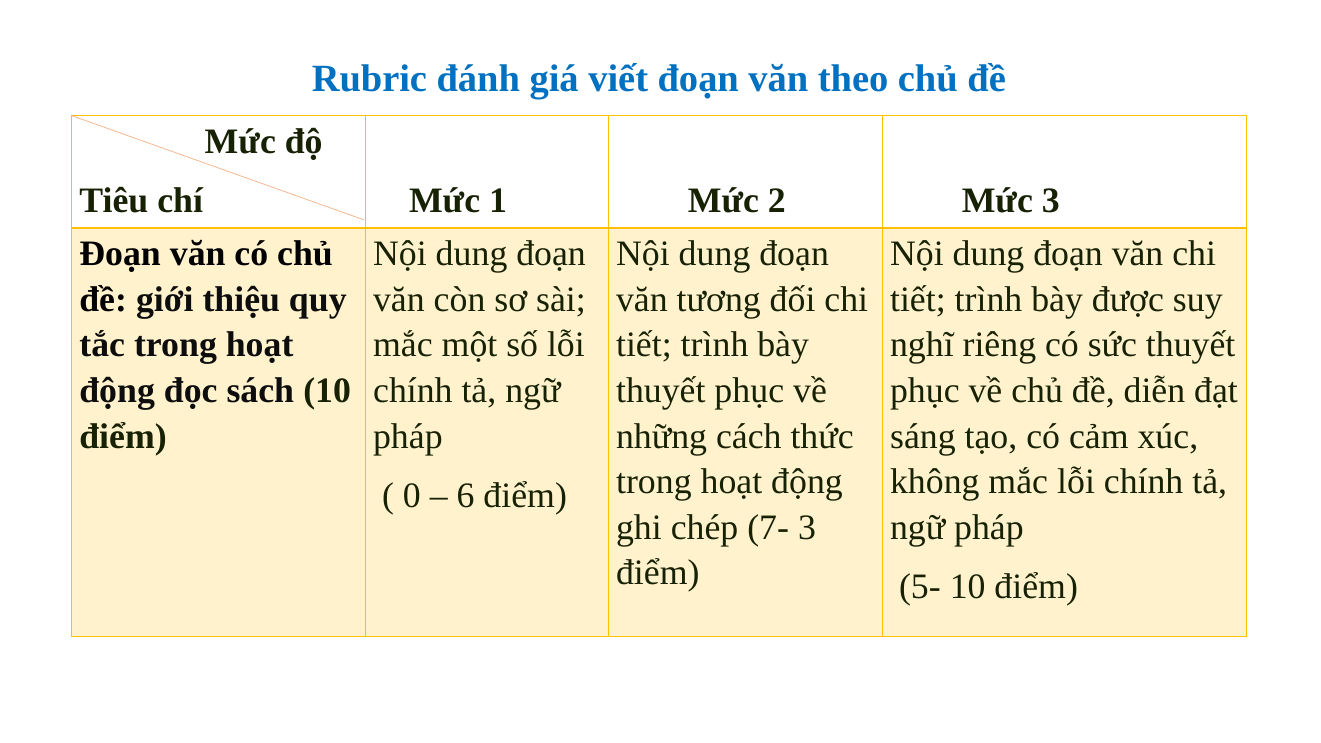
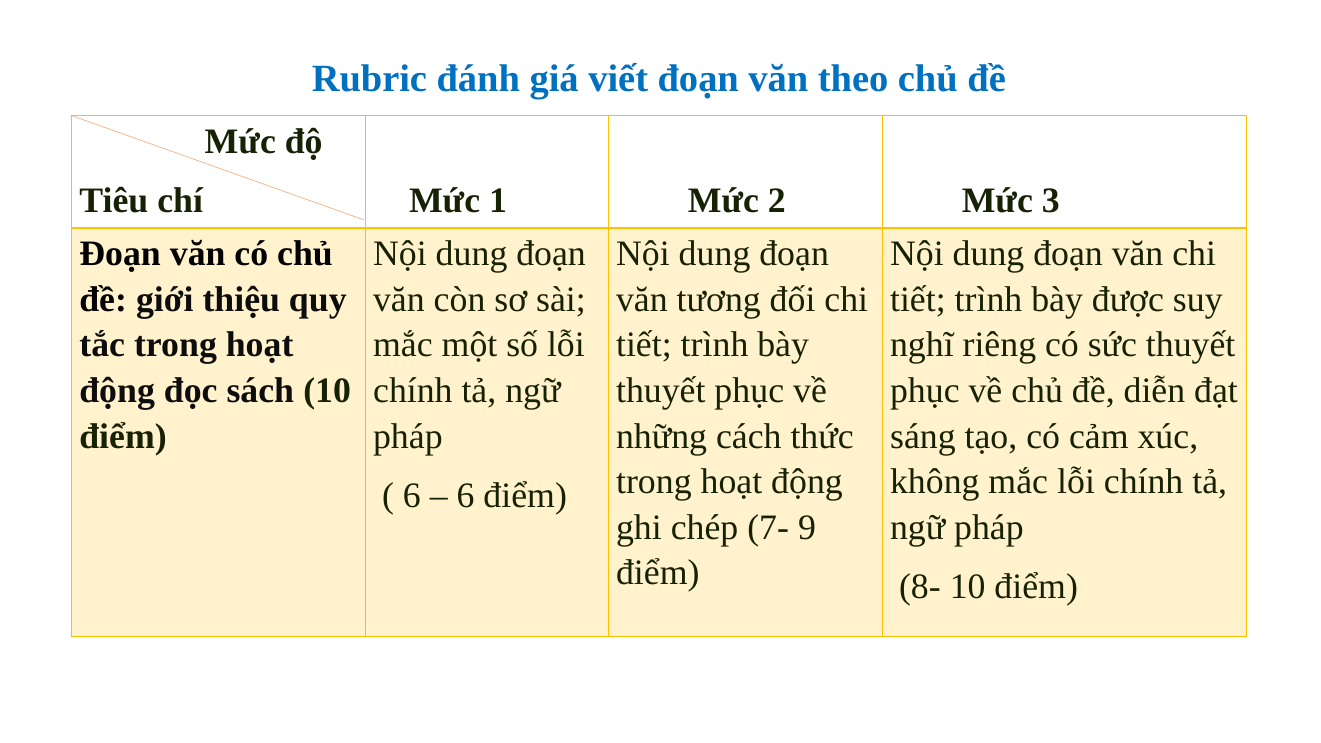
0: 0 -> 6 (412, 496)
7- 3: 3 -> 9 (807, 527)
5-: 5- -> 8- (920, 587)
